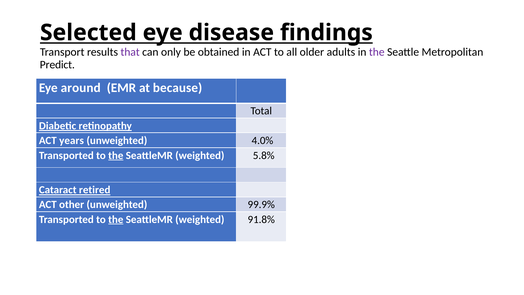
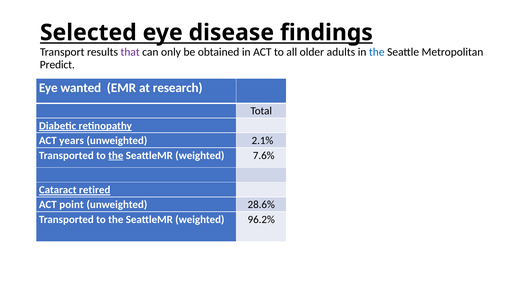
the colour: purple -> blue (377, 52)
around: around -> wanted (81, 88)
because: because -> research (178, 88)
4.0%: 4.0% -> 2.1% (262, 140)
5.8%: 5.8% -> 7.6% (264, 155)
other: other -> point (72, 205)
99.9%: 99.9% -> 28.6% (261, 205)
the underline: present -> none (116, 219)
91.8%: 91.8% -> 96.2% (261, 219)
